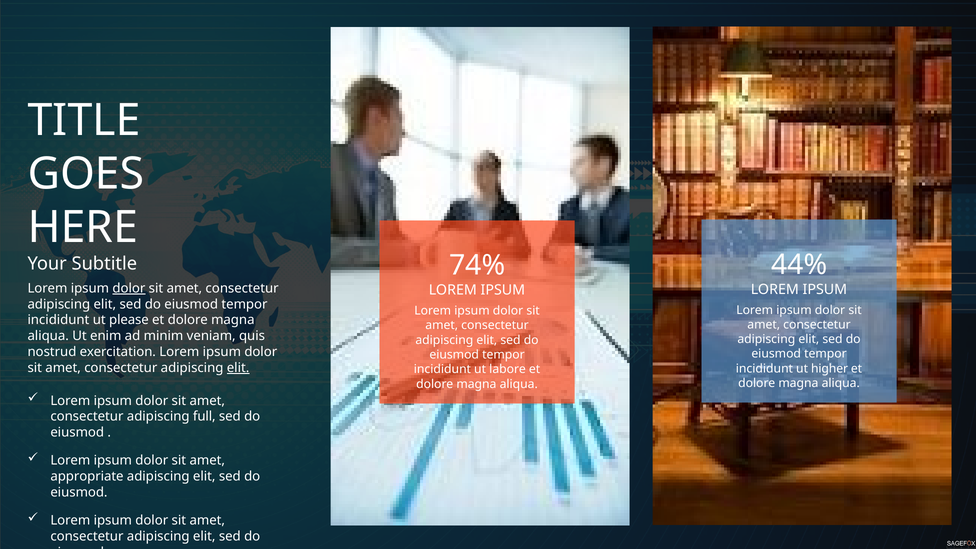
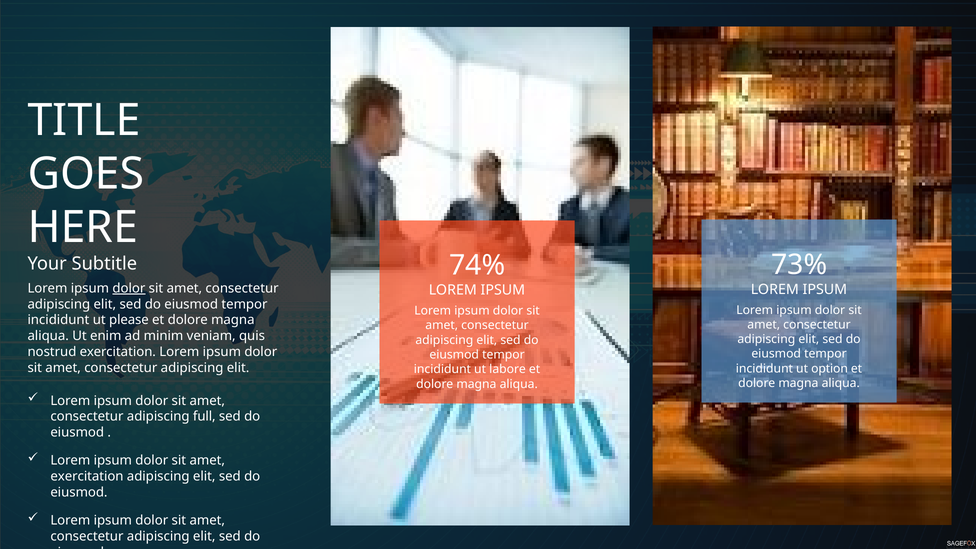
44%: 44% -> 73% (799, 265)
elit underline: present -> none (238, 368)
higher: higher -> option (830, 369)
appropriate: appropriate -> exercitation (87, 476)
